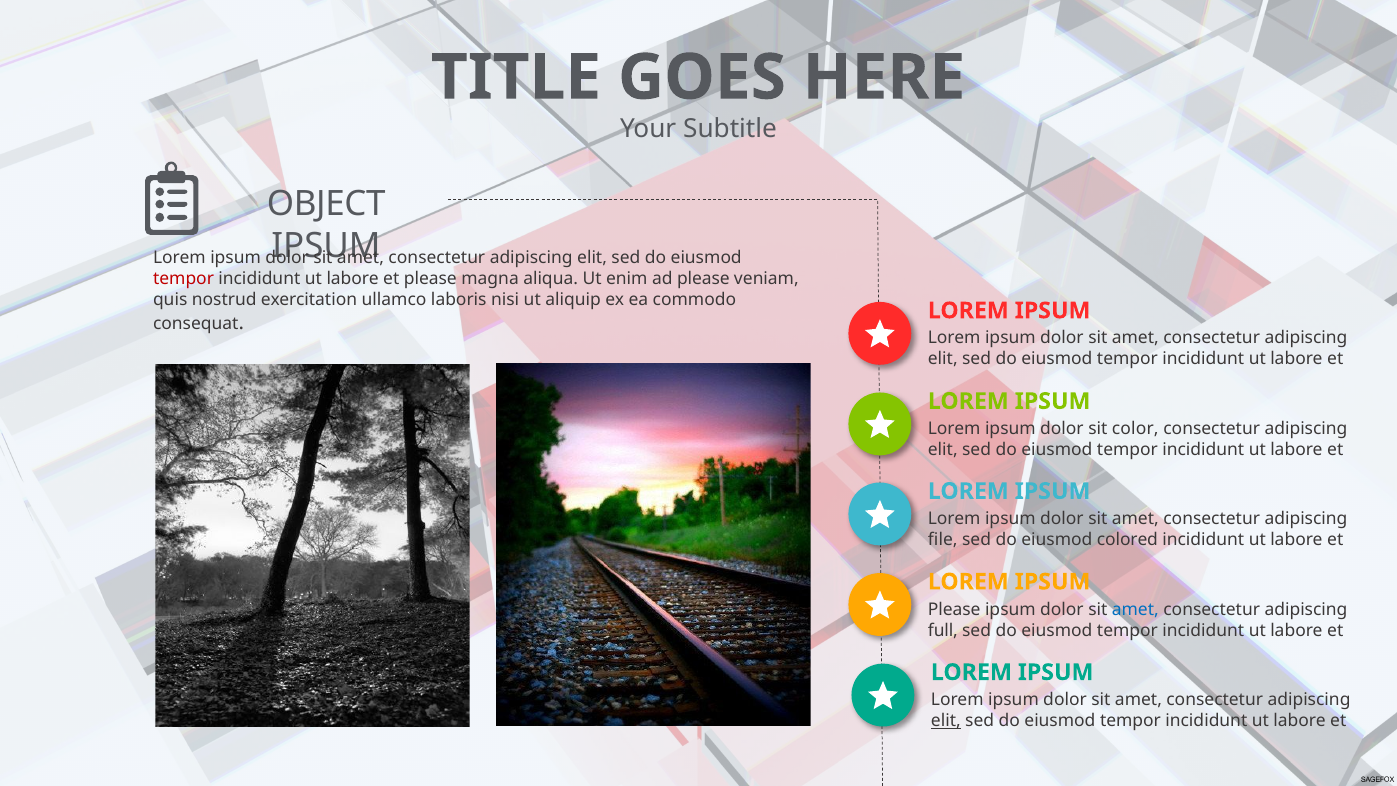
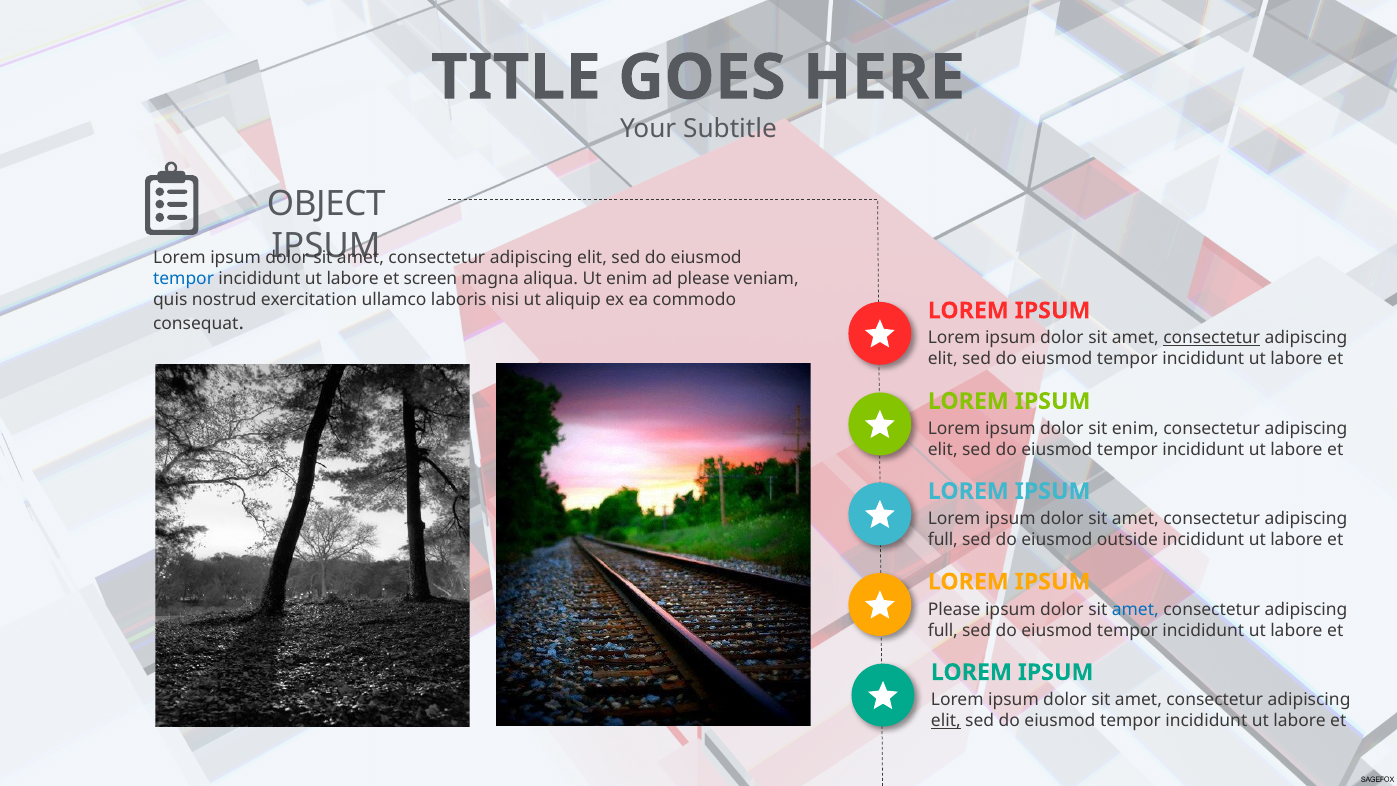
tempor colour: red -> blue (184, 279)
et please: please -> screen (430, 279)
consectetur underline: none -> present (1212, 338)
sit color: color -> enim (1135, 429)
file: file -> full (943, 540)
colored: colored -> outside (1127, 540)
